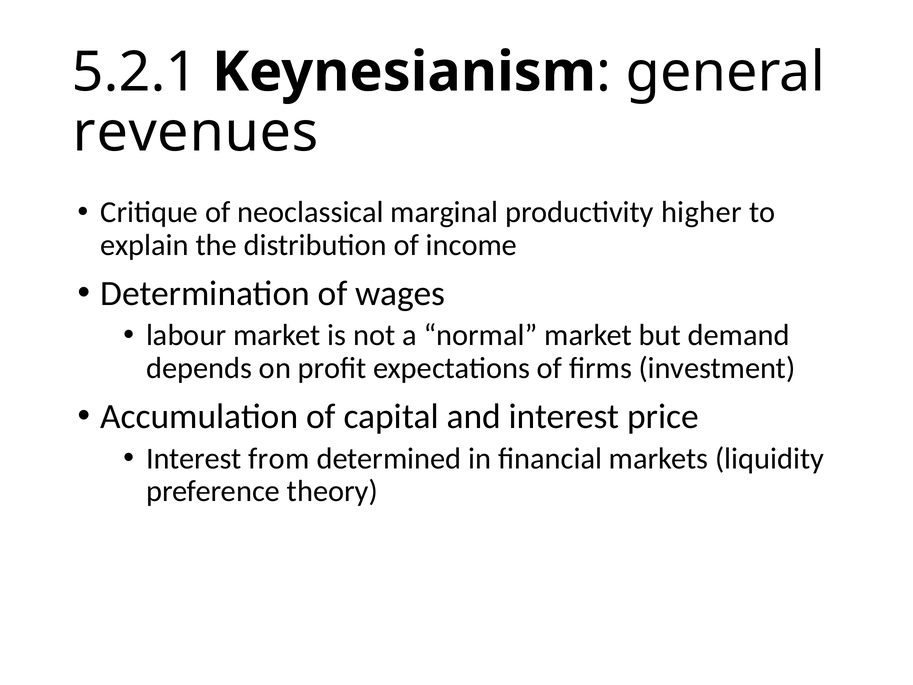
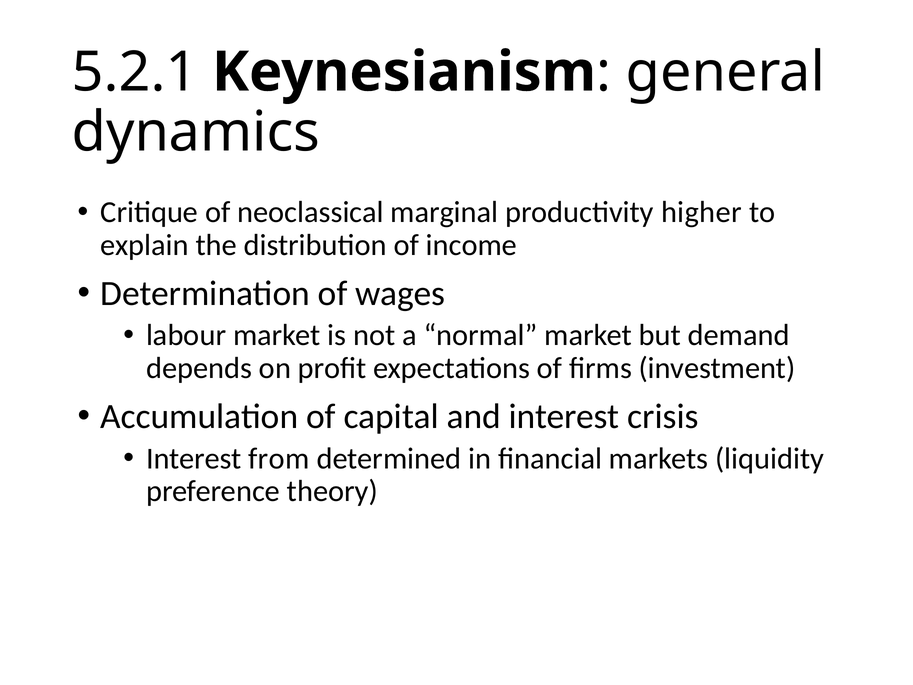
revenues: revenues -> dynamics (196, 132)
price: price -> crisis (663, 416)
